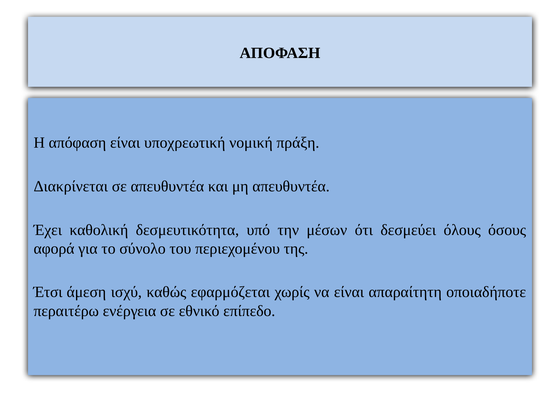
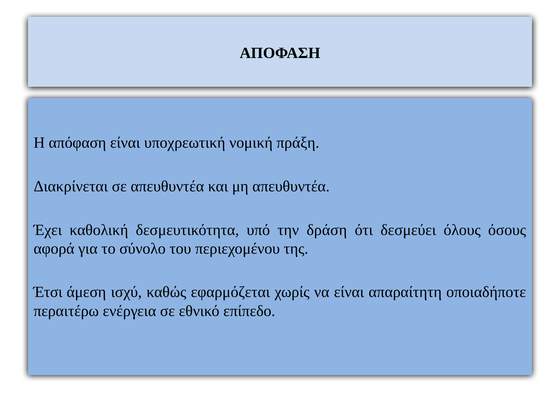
μέσων: μέσων -> δράση (327, 230)
